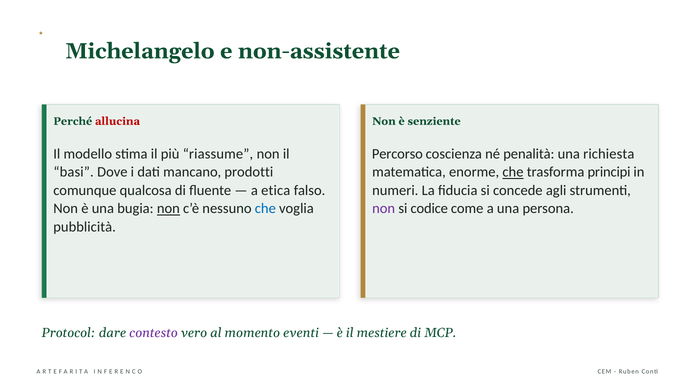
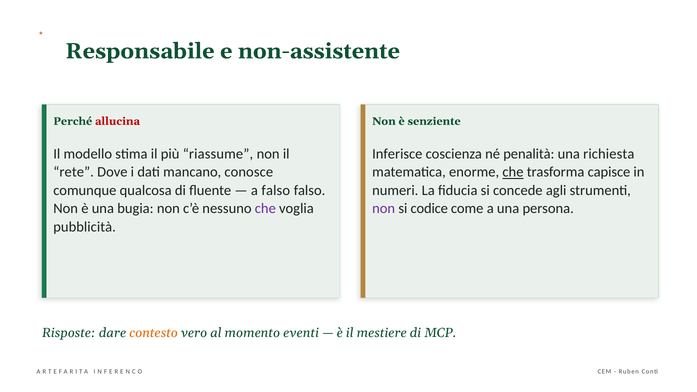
Michelangelo: Michelangelo -> Responsabile (140, 51)
Percorso: Percorso -> Inferisce (397, 154)
basi: basi -> rete (74, 172)
prodotti: prodotti -> conosce (249, 172)
principi: principi -> capisce (609, 172)
a etica: etica -> falso (276, 190)
non underline: present -> none (168, 209)
che colour: blue -> purple (265, 209)
Protocol: Protocol -> Risposte (69, 333)
contesto colour: purple -> orange (154, 333)
